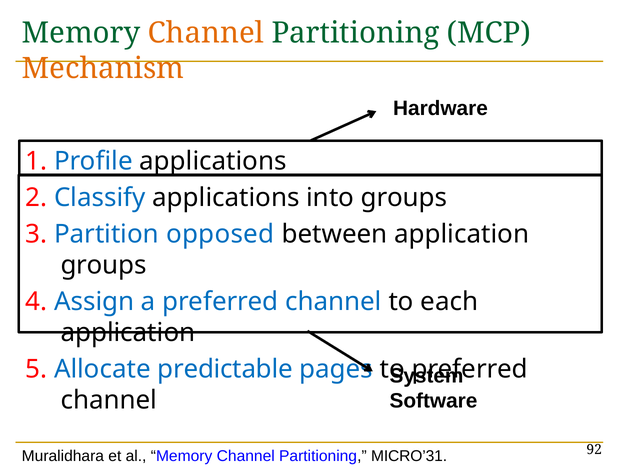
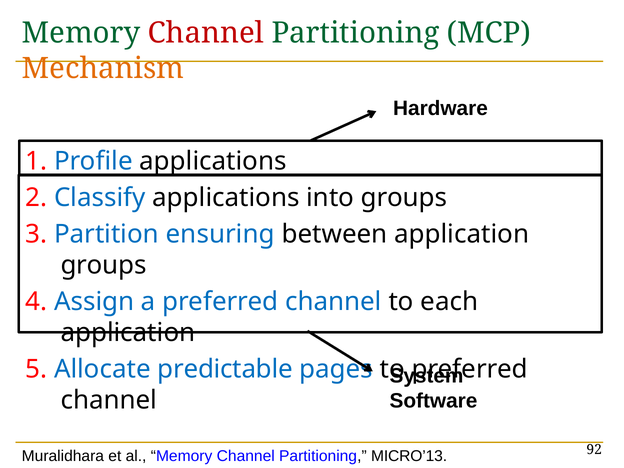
Channel colour: orange -> red (206, 33)
opposed: opposed -> ensuring (220, 234)
MICRO’31: MICRO’31 -> MICRO’13 (409, 456)
